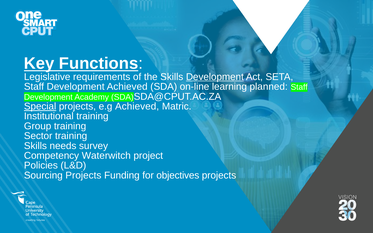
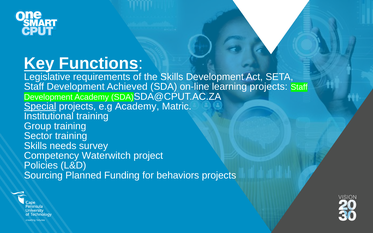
Development underline: present -> none (215, 77)
learning planned: planned -> projects (269, 87)
e.g Achieved: Achieved -> Academy (137, 106)
Sourcing Projects: Projects -> Planned (83, 175)
objectives: objectives -> behaviors (178, 175)
